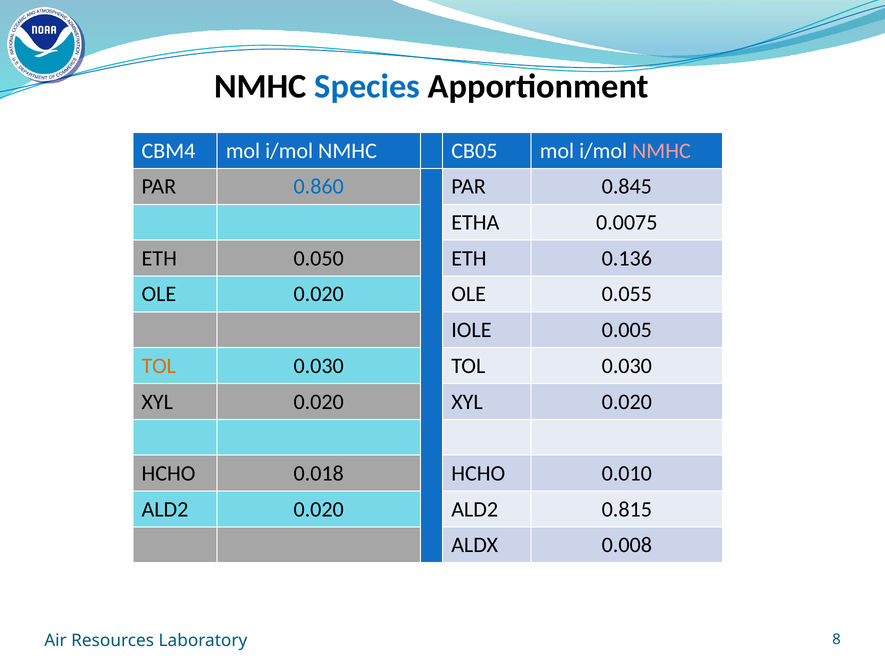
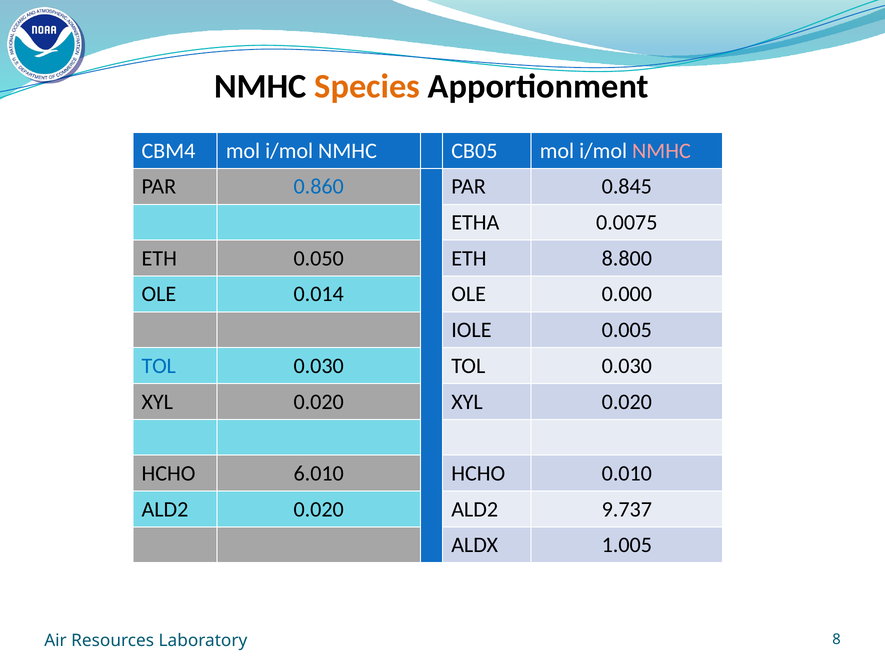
Species colour: blue -> orange (367, 86)
0.136: 0.136 -> 8.800 (627, 259)
OLE 0.020: 0.020 -> 0.014 (319, 295)
0.055: 0.055 -> 0.000 (627, 295)
TOL colour: orange -> blue (159, 366)
0.018: 0.018 -> 6.010 (319, 474)
0.815: 0.815 -> 9.737 (627, 510)
0.008: 0.008 -> 1.005 (627, 546)
